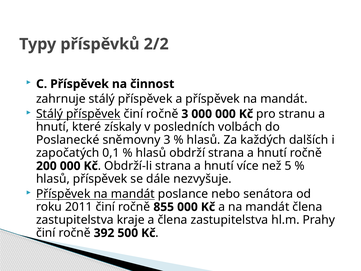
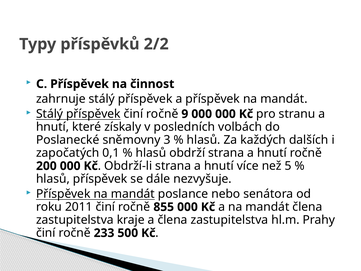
ročně 3: 3 -> 9 (185, 114)
392: 392 -> 233 (104, 233)
